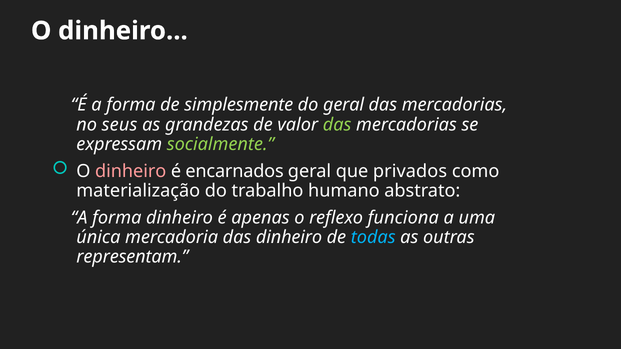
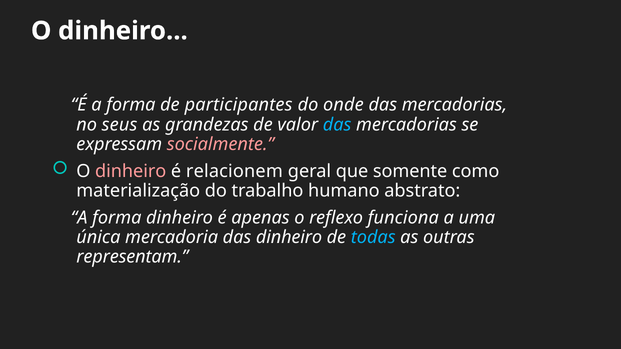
simplesmente: simplesmente -> participantes (239, 105)
do geral: geral -> onde (343, 105)
das colour: light green -> light blue (337, 125)
socialmente colour: light green -> pink (220, 144)
encarnados: encarnados -> relacionem (234, 171)
privados: privados -> somente (410, 171)
